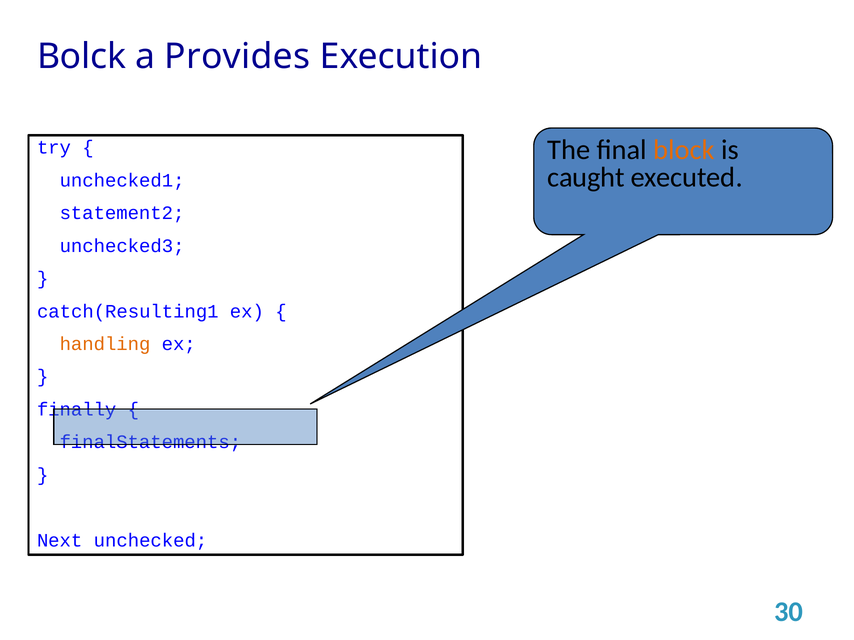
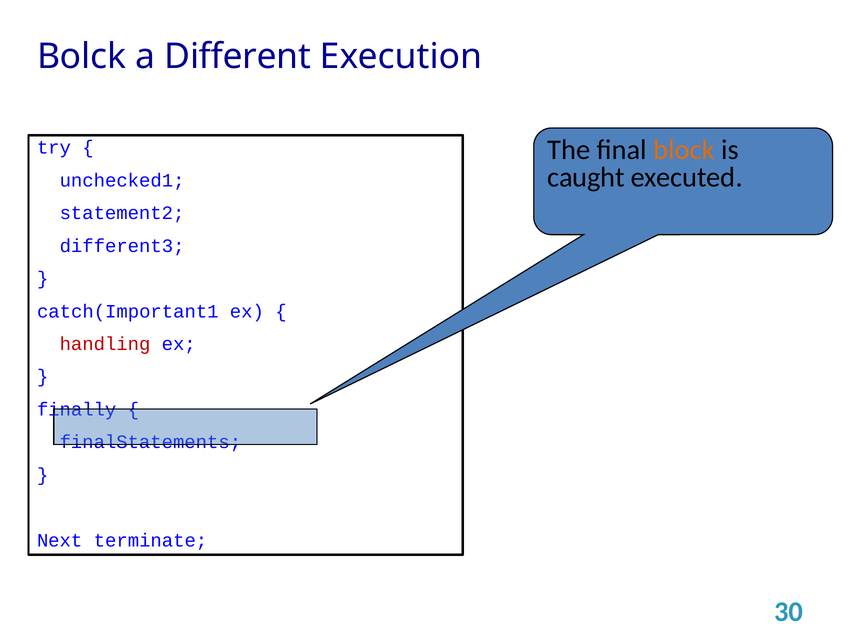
Provides: Provides -> Different (238, 57)
unchecked3: unchecked3 -> different3 (122, 246)
catch(Resulting1: catch(Resulting1 -> catch(Important1 (128, 312)
handling colour: orange -> red (105, 344)
unchecked: unchecked -> terminate (150, 541)
